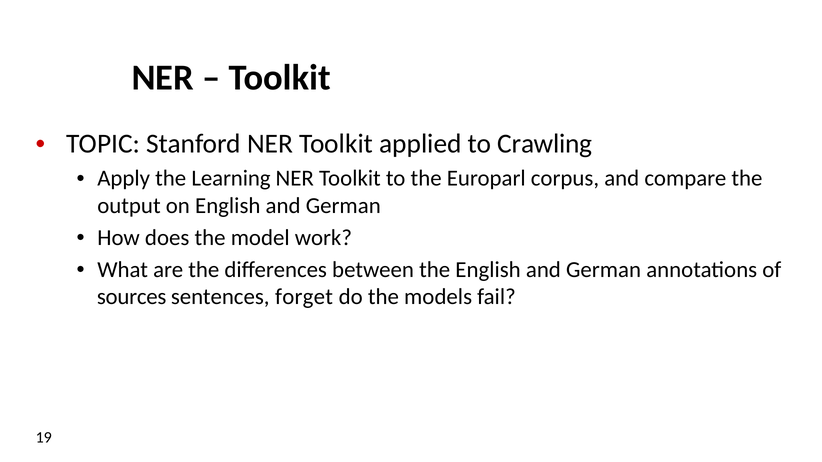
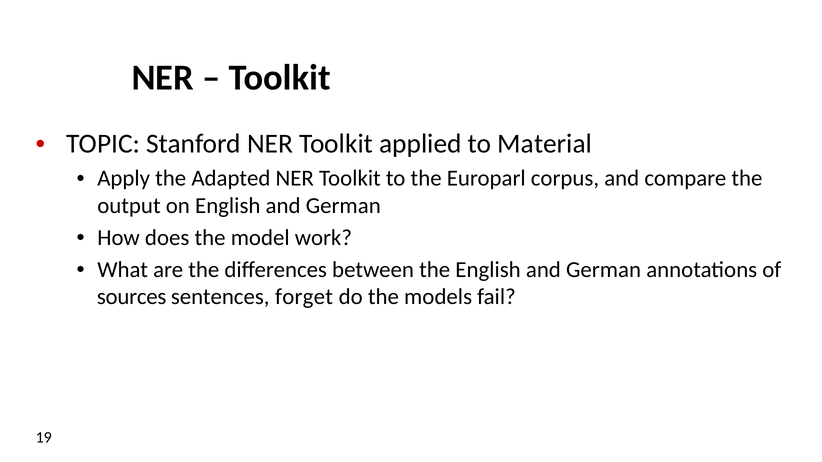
Crawling: Crawling -> Material (545, 144)
Learning: Learning -> Adapted (231, 178)
